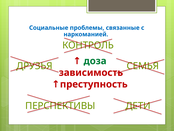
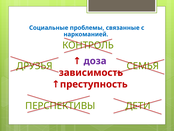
доза colour: green -> purple (95, 61)
